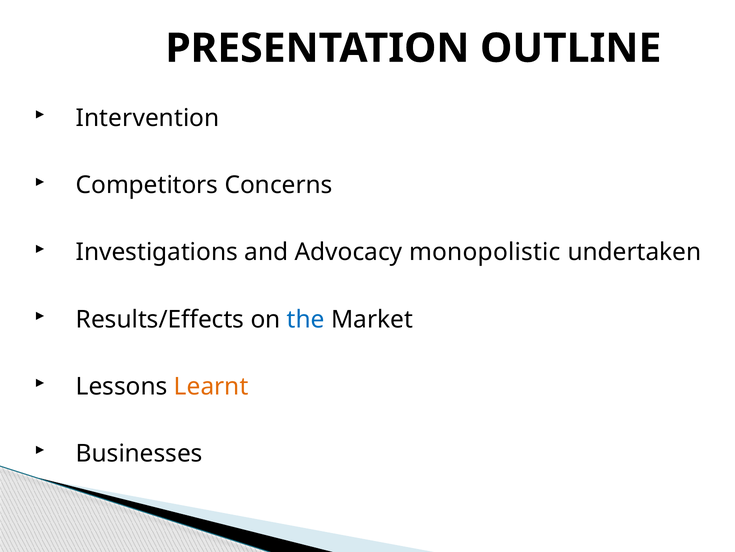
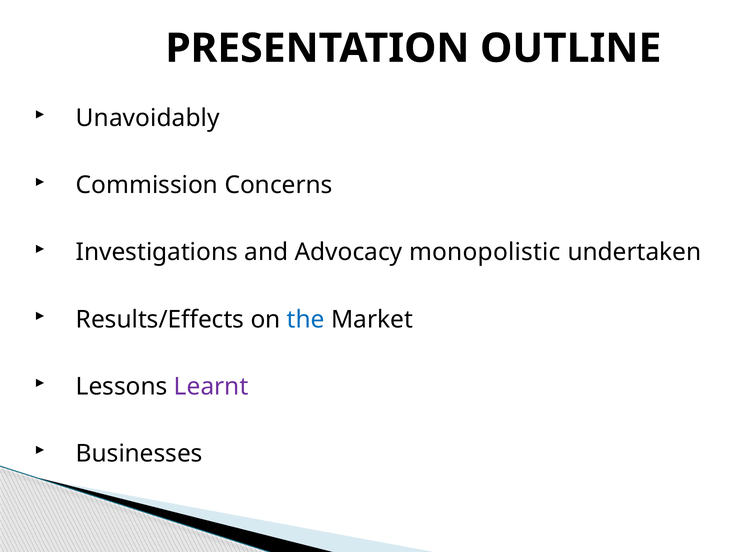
Intervention: Intervention -> Unavoidably (148, 118)
Competitors: Competitors -> Commission (147, 185)
Learnt colour: orange -> purple (211, 386)
